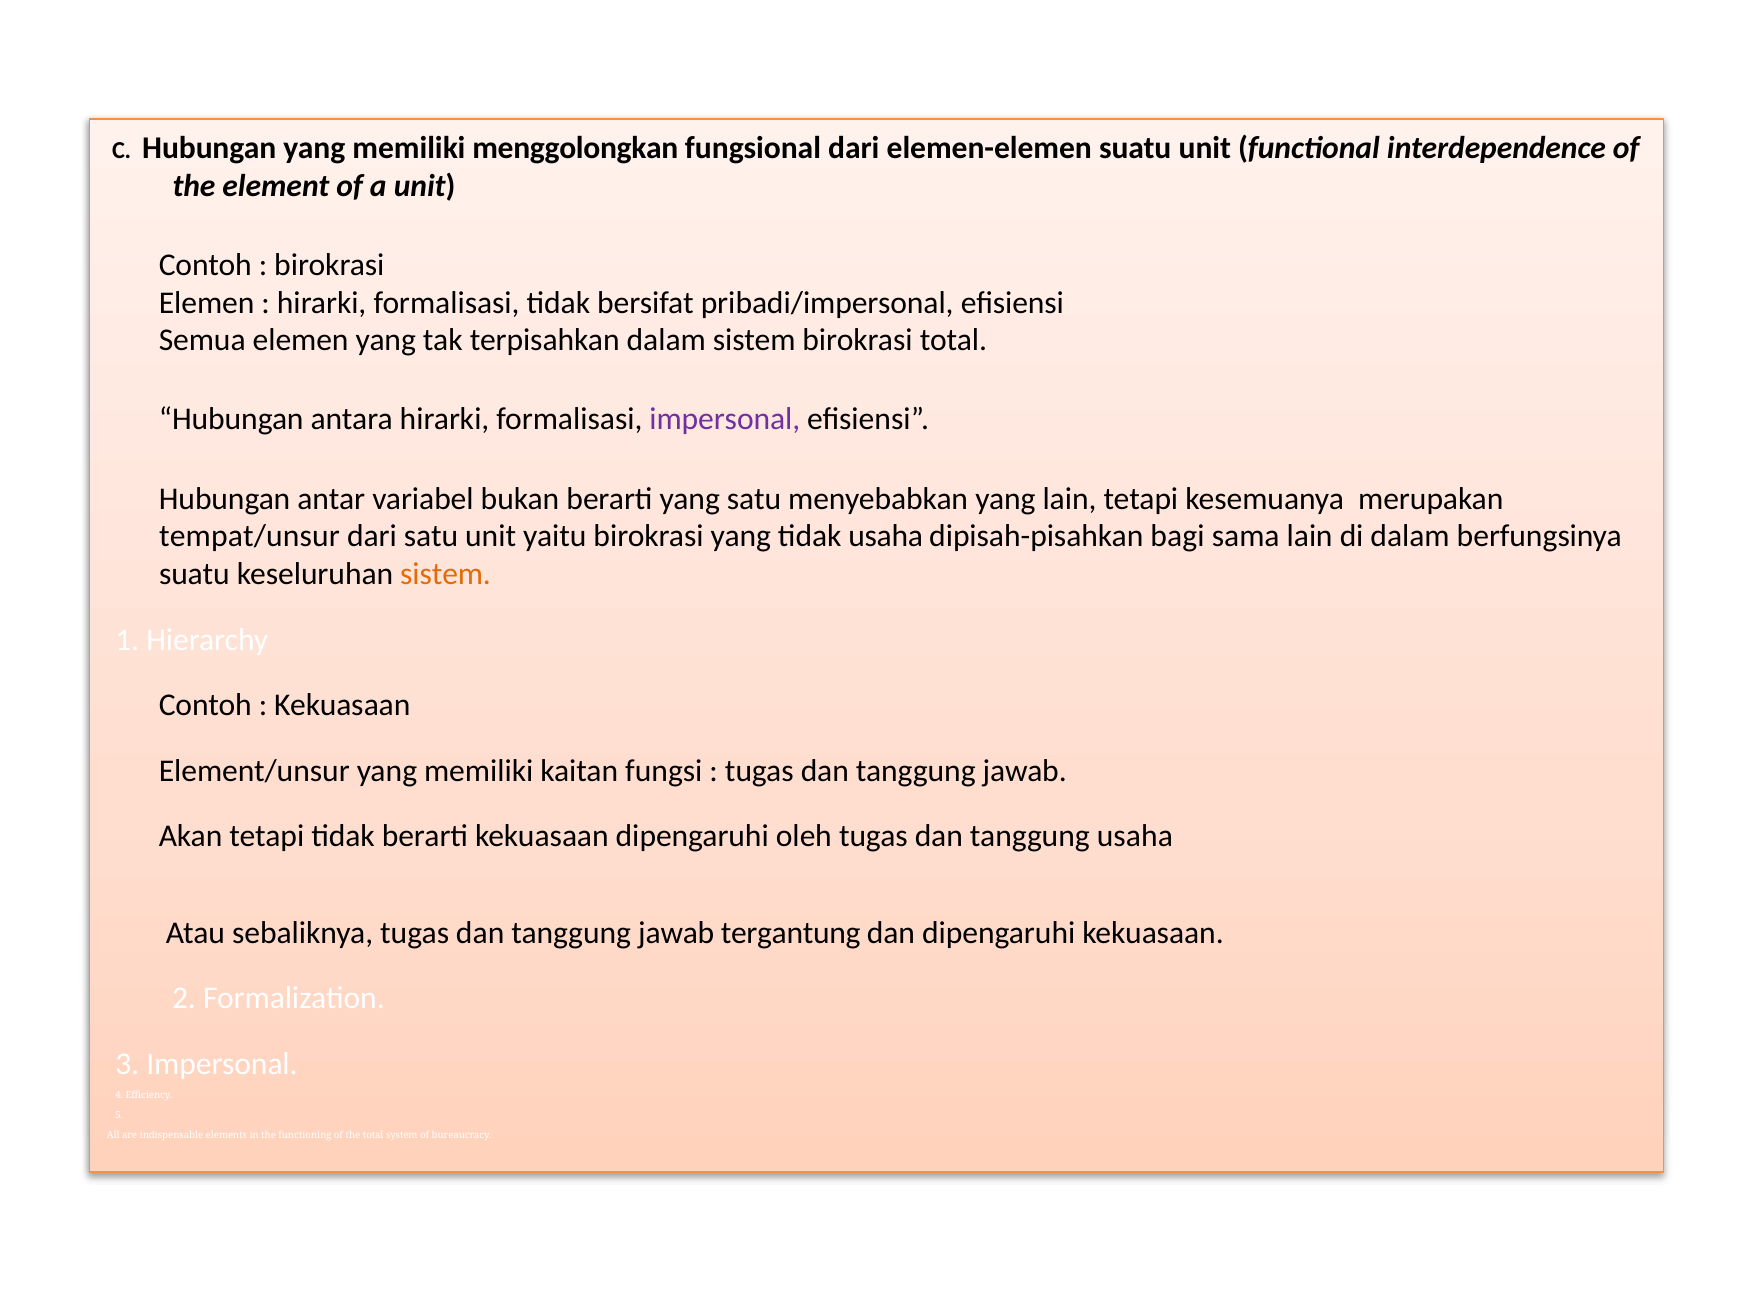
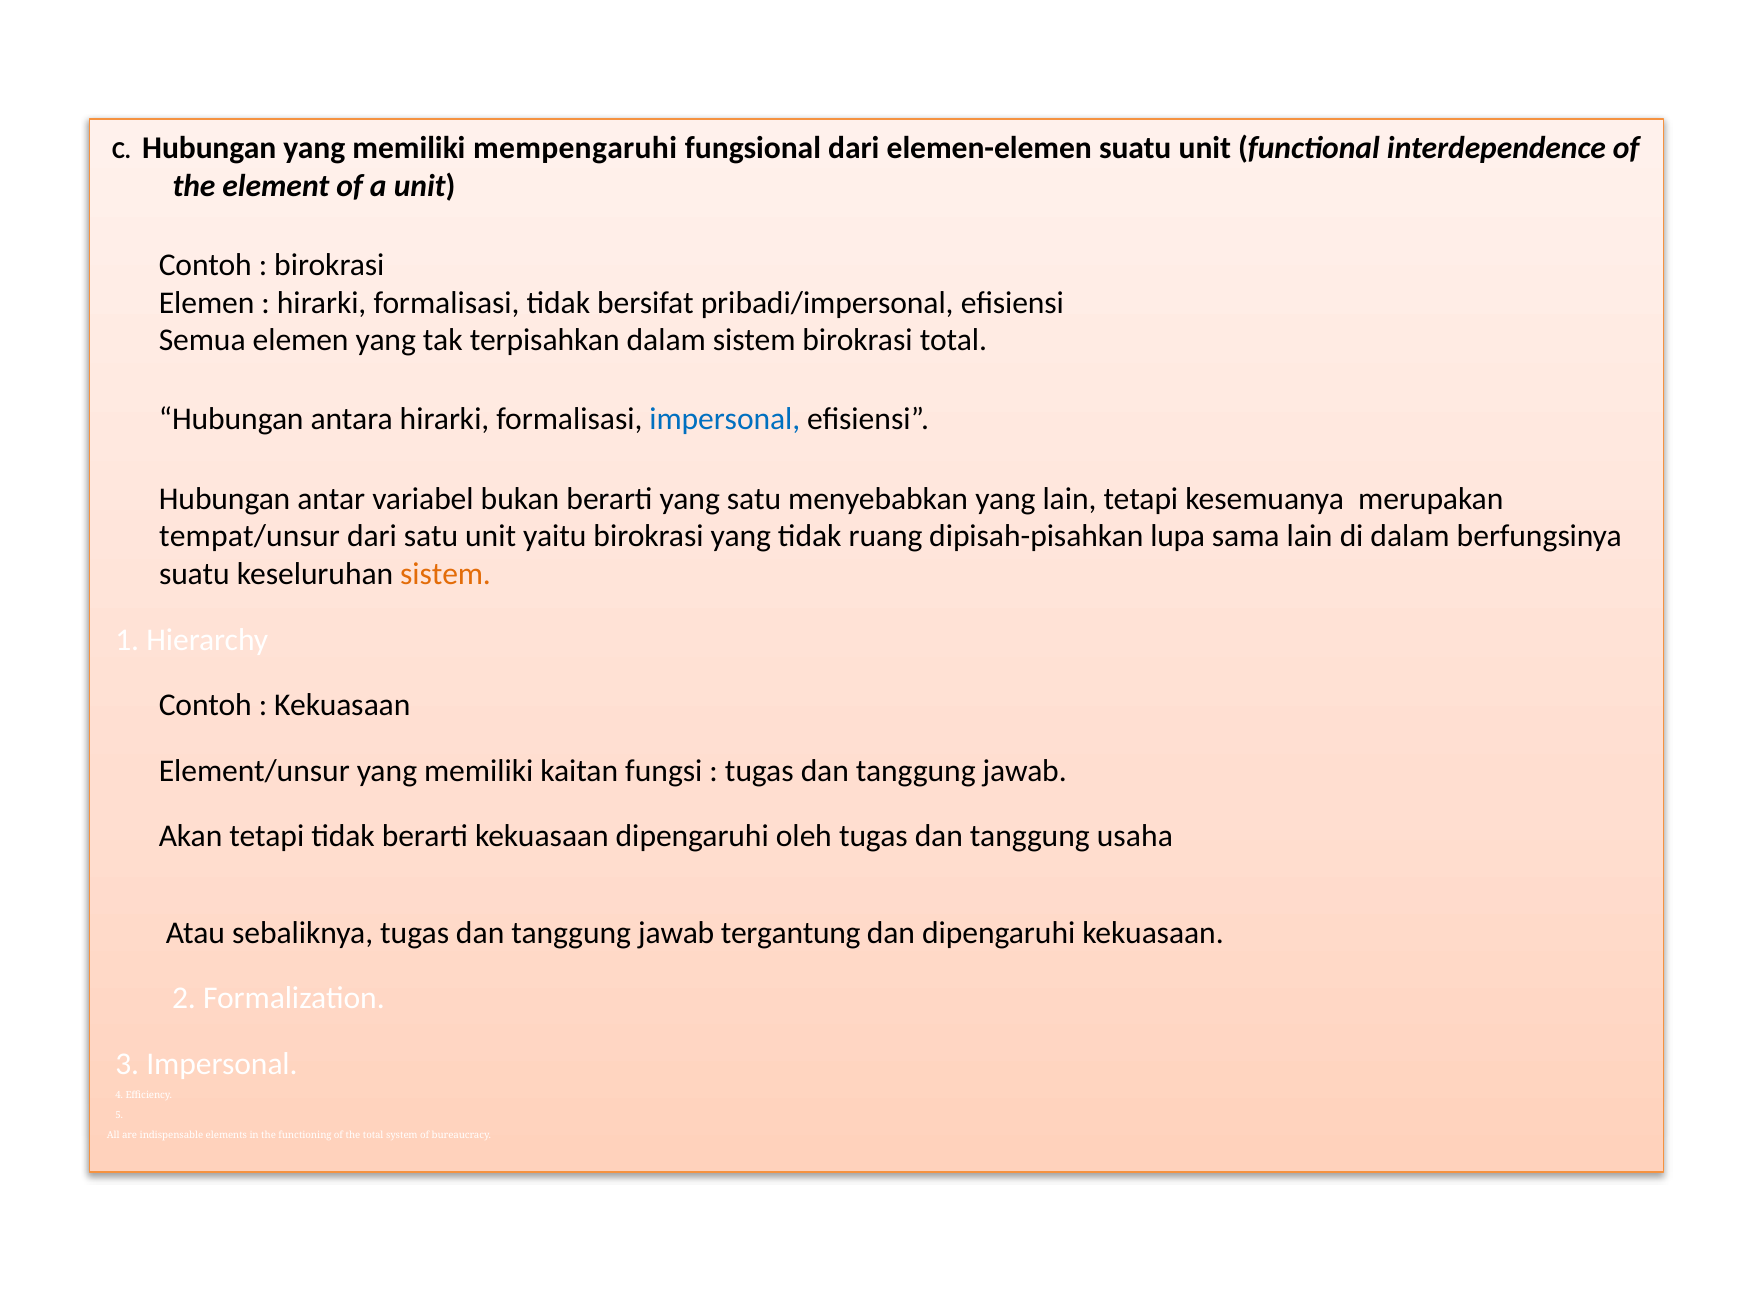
menggolongkan: menggolongkan -> mempengaruhi (575, 148)
impersonal colour: purple -> blue (725, 419)
tidak usaha: usaha -> ruang (886, 536)
bagi: bagi -> lupa (1178, 536)
